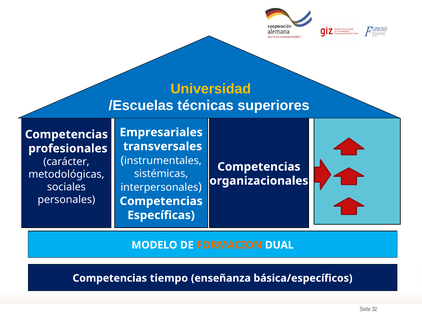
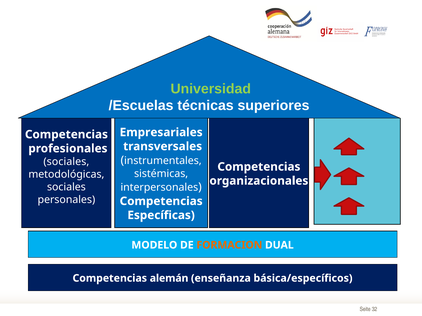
Universidad colour: yellow -> light green (211, 89)
carácter: carácter -> sociales (66, 162)
tiempo: tiempo -> alemán (169, 279)
